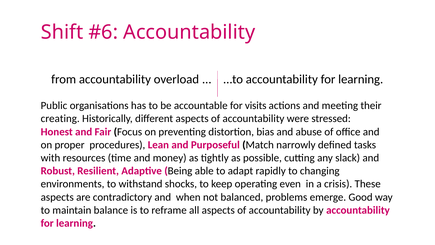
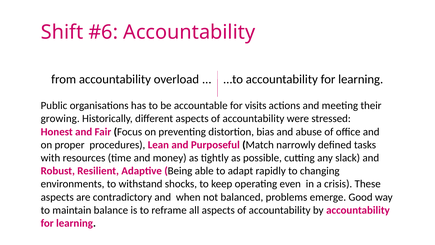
creating: creating -> growing (60, 119)
